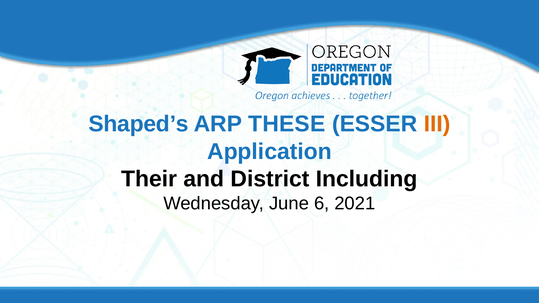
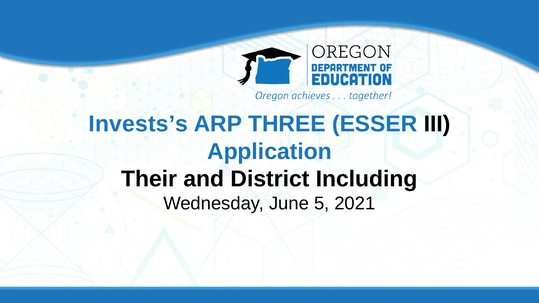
Shaped’s: Shaped’s -> Invests’s (138, 124)
THESE: THESE -> THREE (287, 124)
III colour: orange -> black (437, 124)
6: 6 -> 5 (322, 204)
